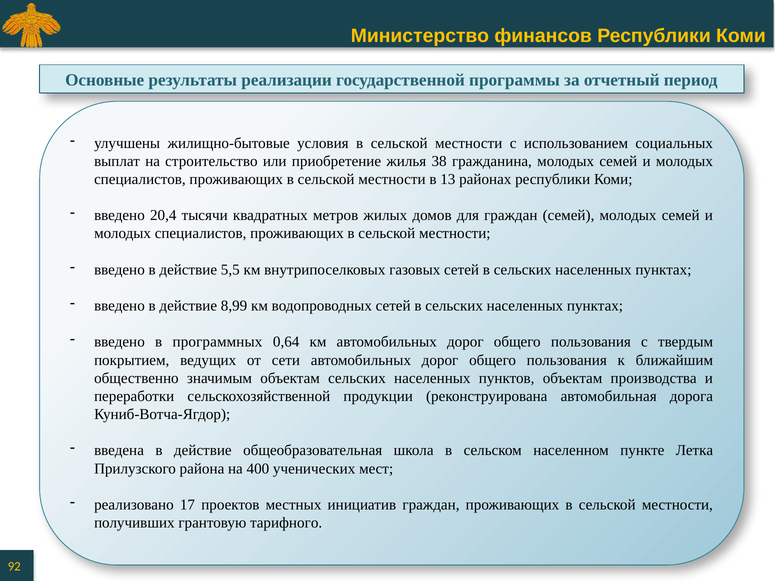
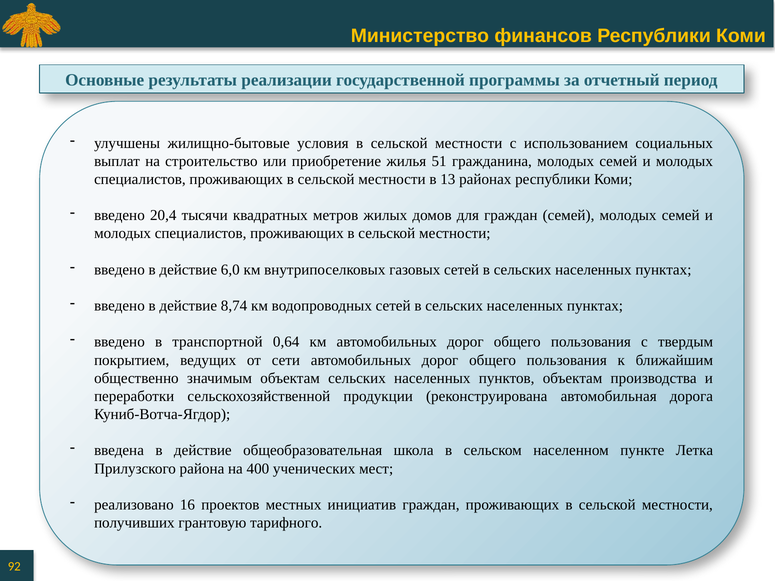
38: 38 -> 51 (439, 161)
5,5: 5,5 -> 6,0 (230, 270)
8,99: 8,99 -> 8,74 (234, 306)
программных: программных -> транспортной (217, 342)
17: 17 -> 16 (187, 505)
